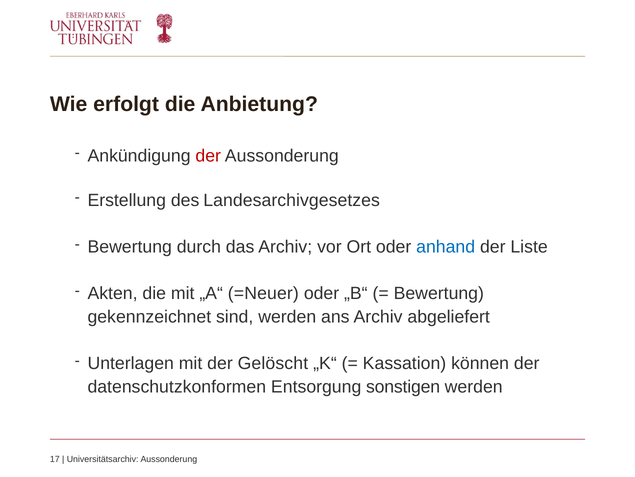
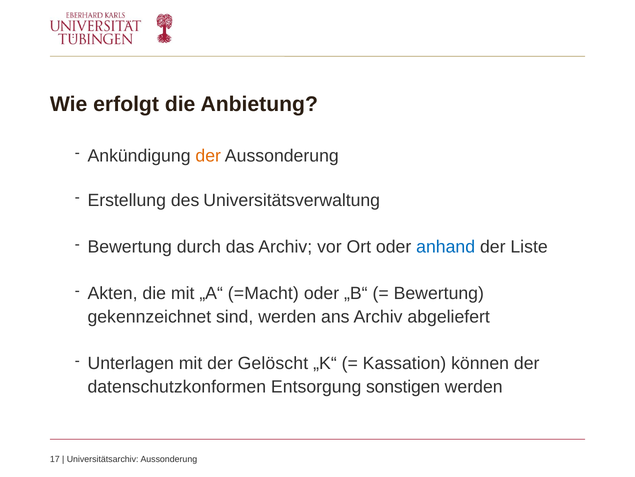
der colour: red -> orange (208, 156)
Landesarchivgesetzes: Landesarchivgesetzes -> Universitätsverwaltung (292, 200)
=Neuer: =Neuer -> =Macht (263, 293)
